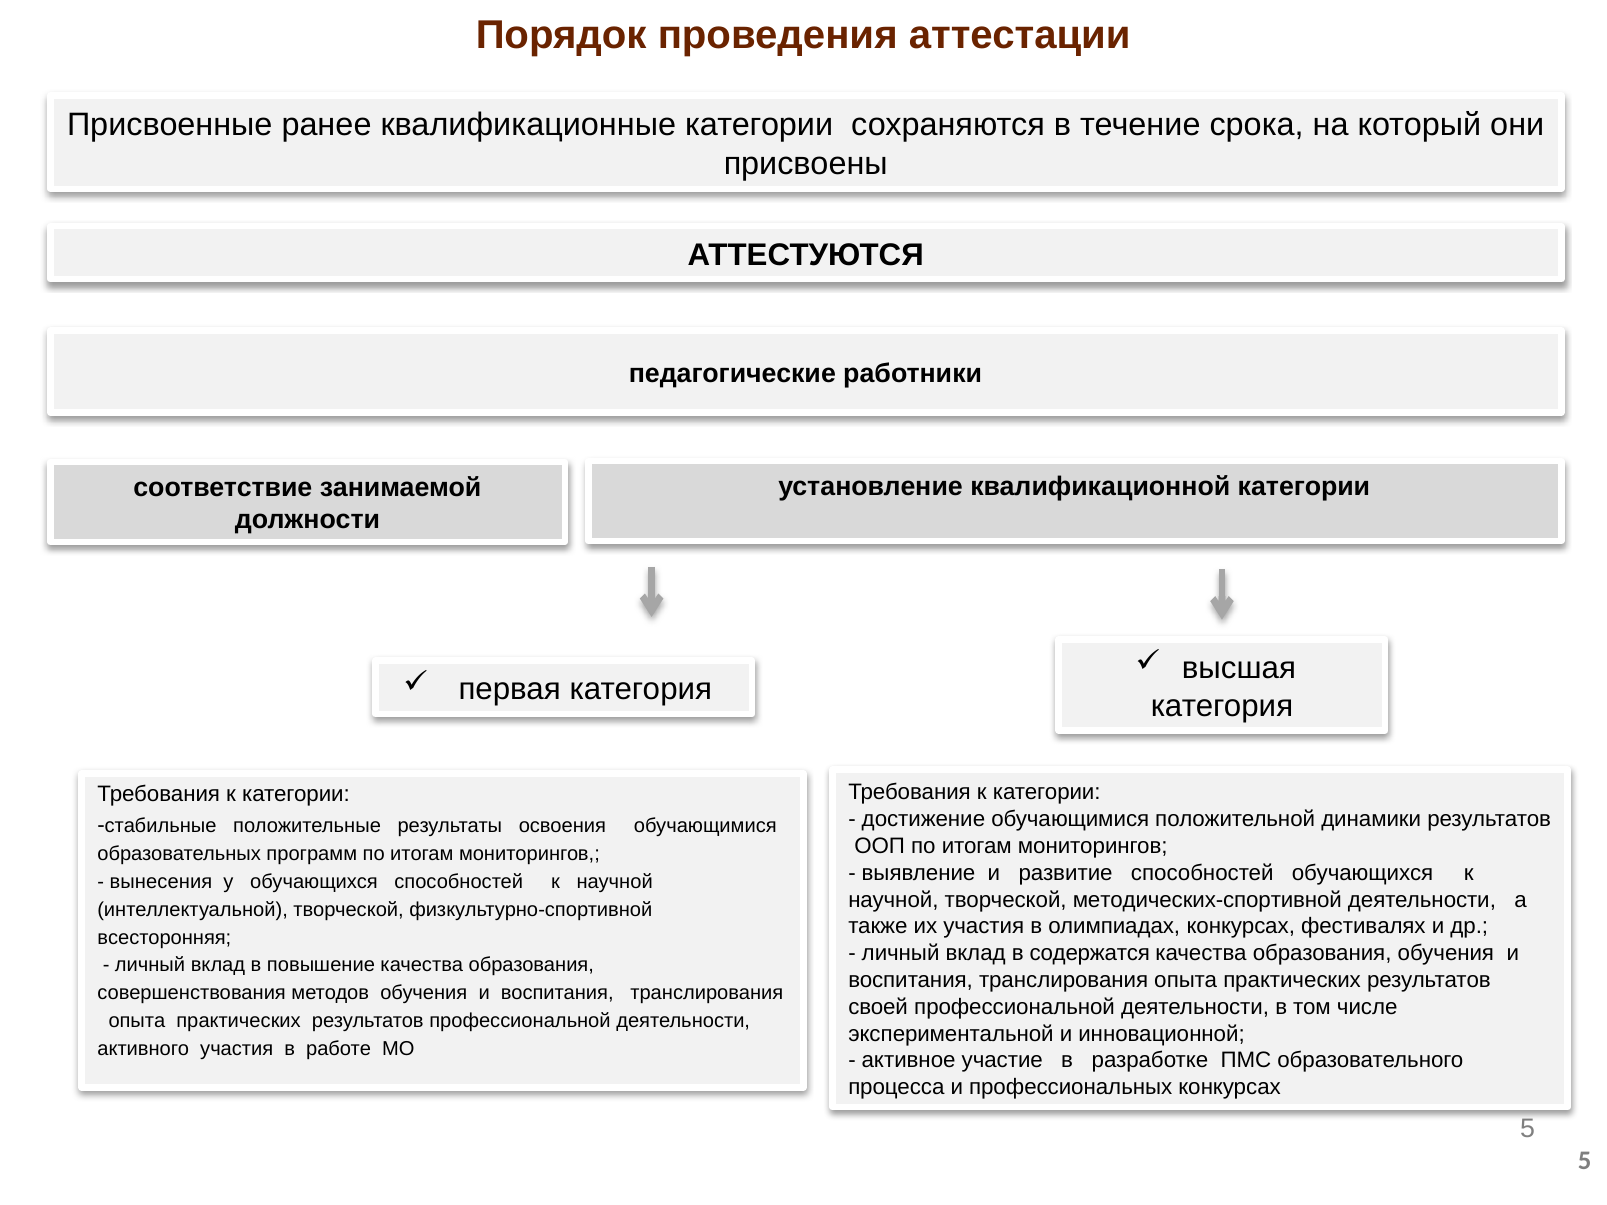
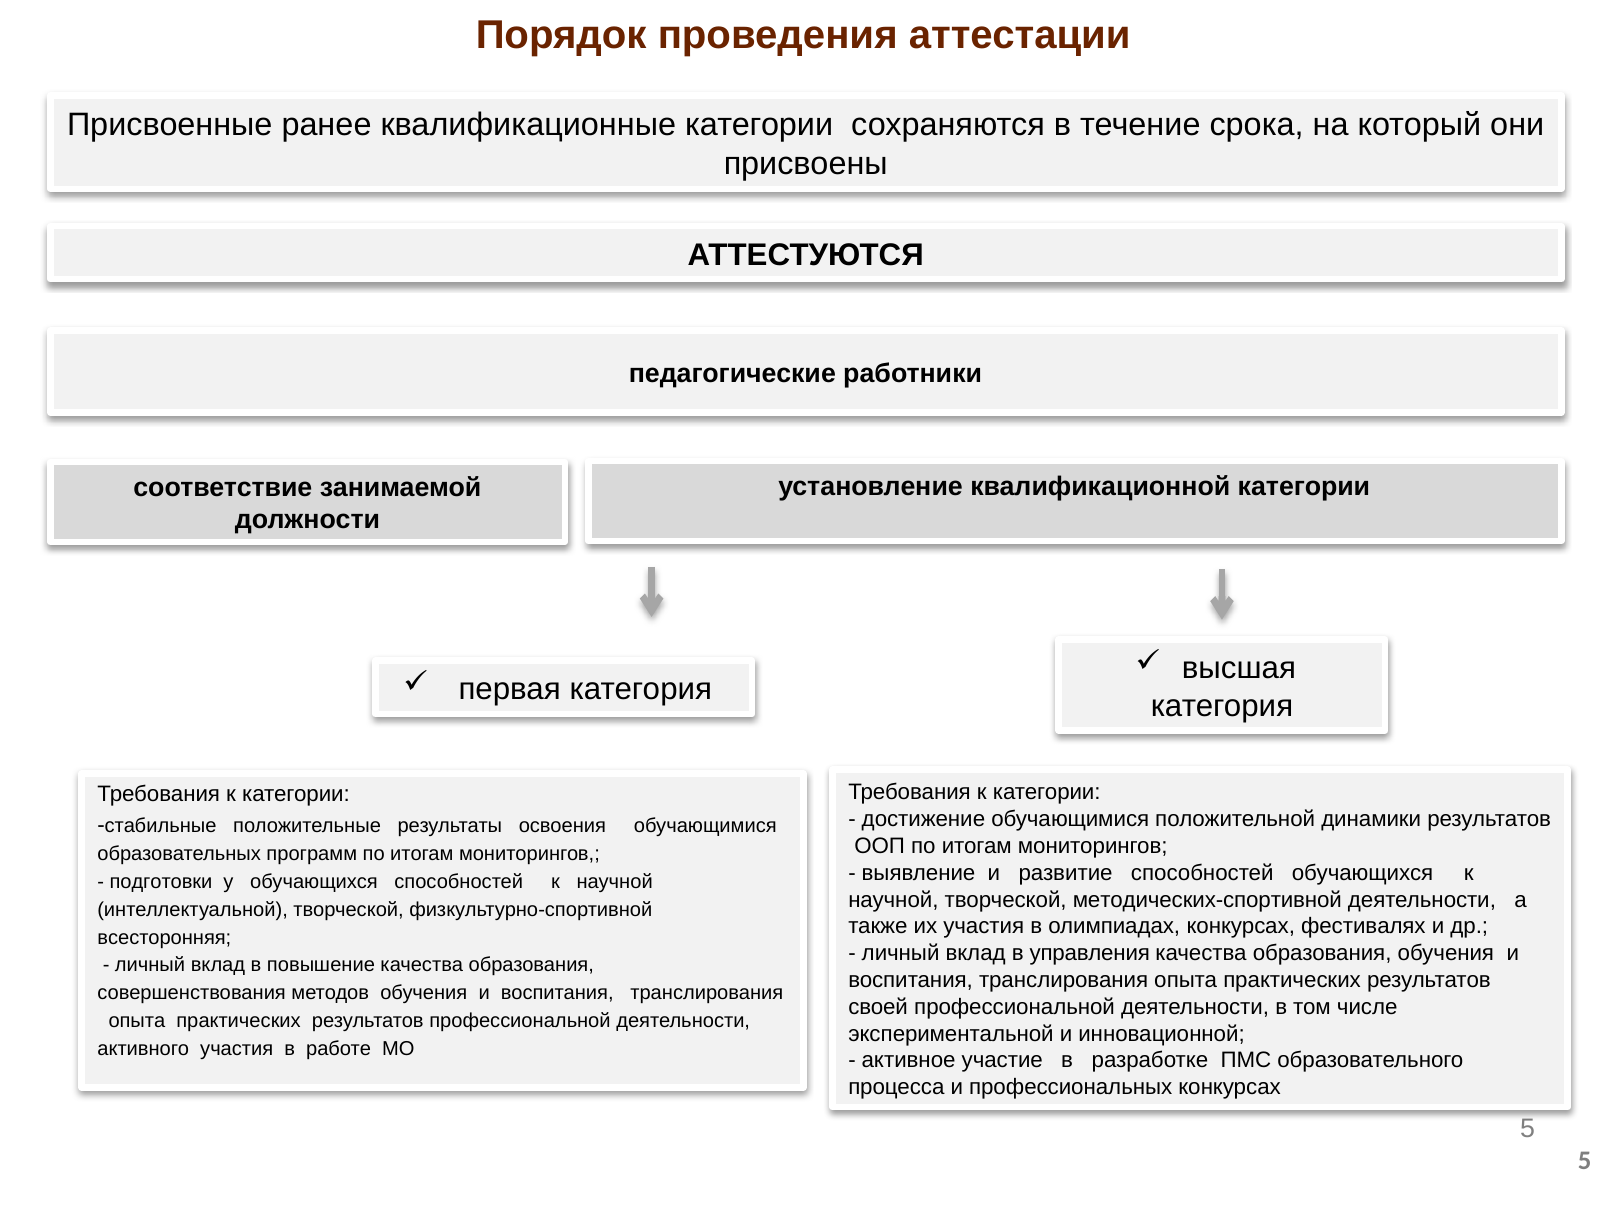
вынесения: вынесения -> подготовки (161, 882)
содержатся: содержатся -> управления (1090, 954)
